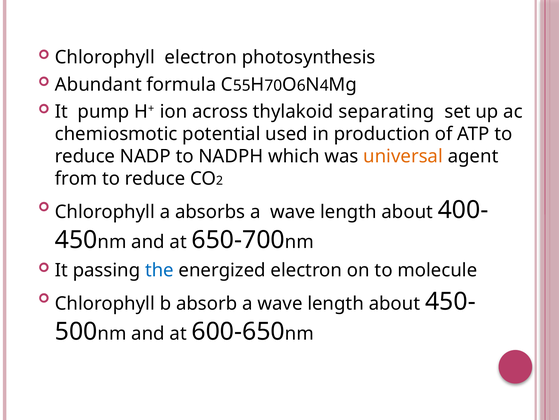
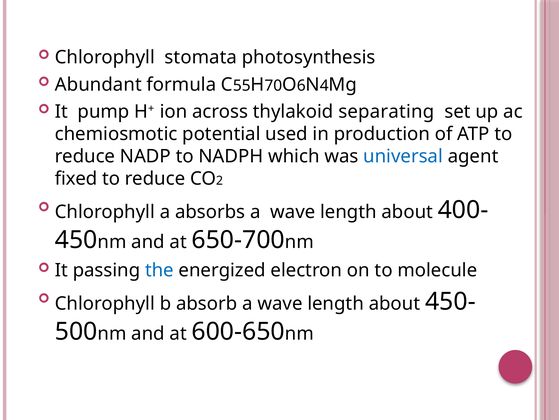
Chlorophyll electron: electron -> stomata (201, 57)
universal colour: orange -> blue (403, 156)
from: from -> fixed (76, 178)
